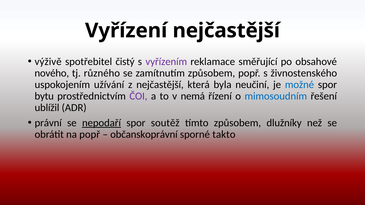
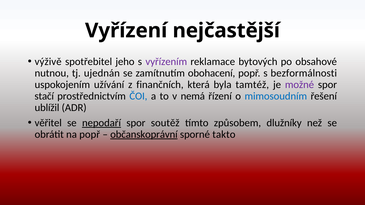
čistý: čistý -> jeho (125, 62)
směřující: směřující -> bytových (258, 62)
nového: nového -> nutnou (52, 73)
různého: různého -> ujednán (102, 73)
zamítnutím způsobem: způsobem -> obohacení (212, 73)
živnostenského: živnostenského -> bezformálnosti (304, 73)
z nejčastější: nejčastější -> finančních (160, 85)
neučiní: neučiní -> tamtéž (252, 85)
možné colour: blue -> purple (299, 85)
bytu: bytu -> stačí (44, 96)
ČOI colour: purple -> blue (138, 96)
právní: právní -> věřitel (48, 123)
občanskoprávní underline: none -> present (144, 135)
